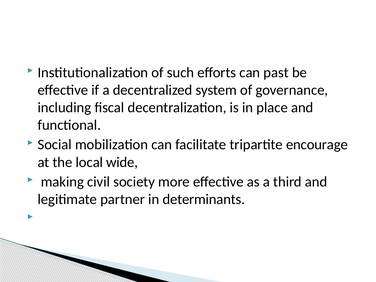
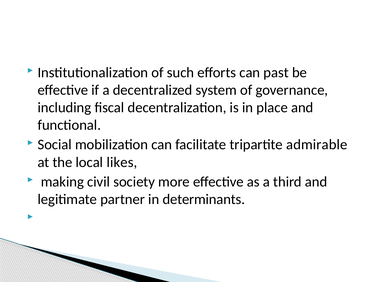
encourage: encourage -> admirable (317, 145)
wide: wide -> likes (122, 162)
